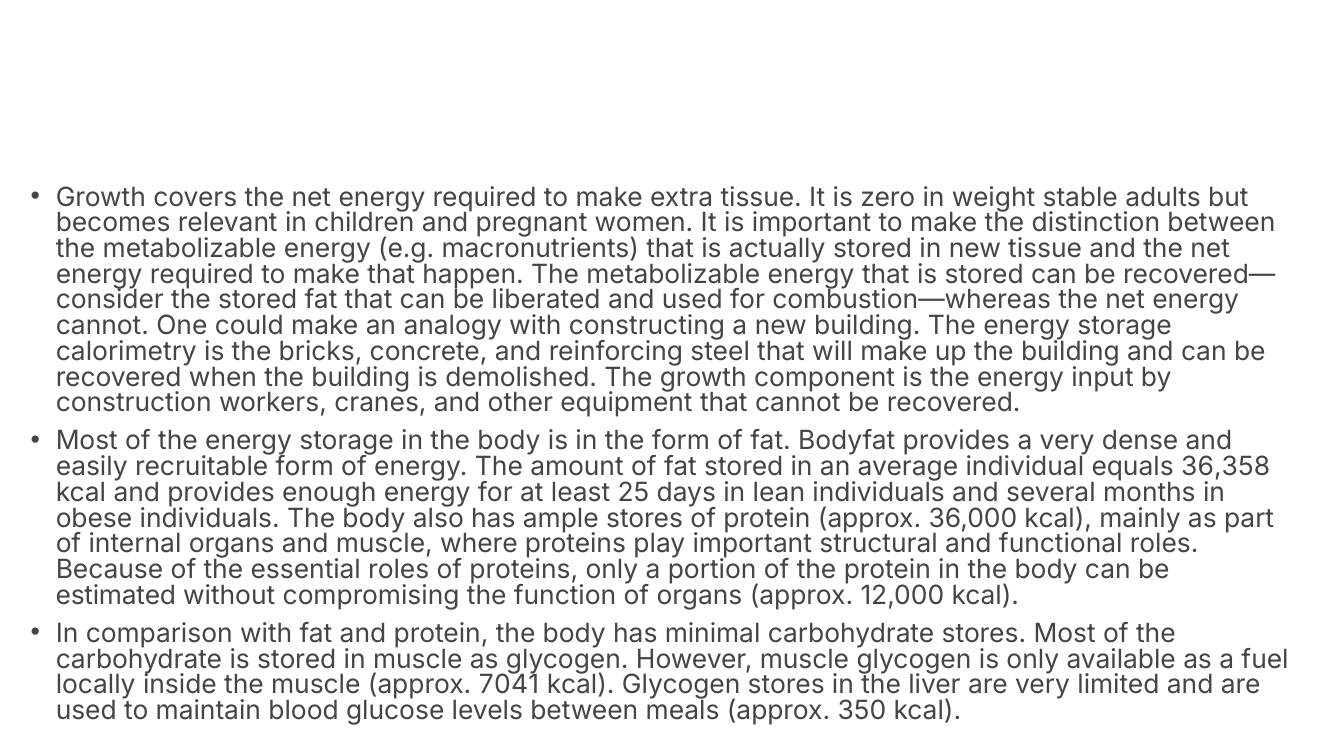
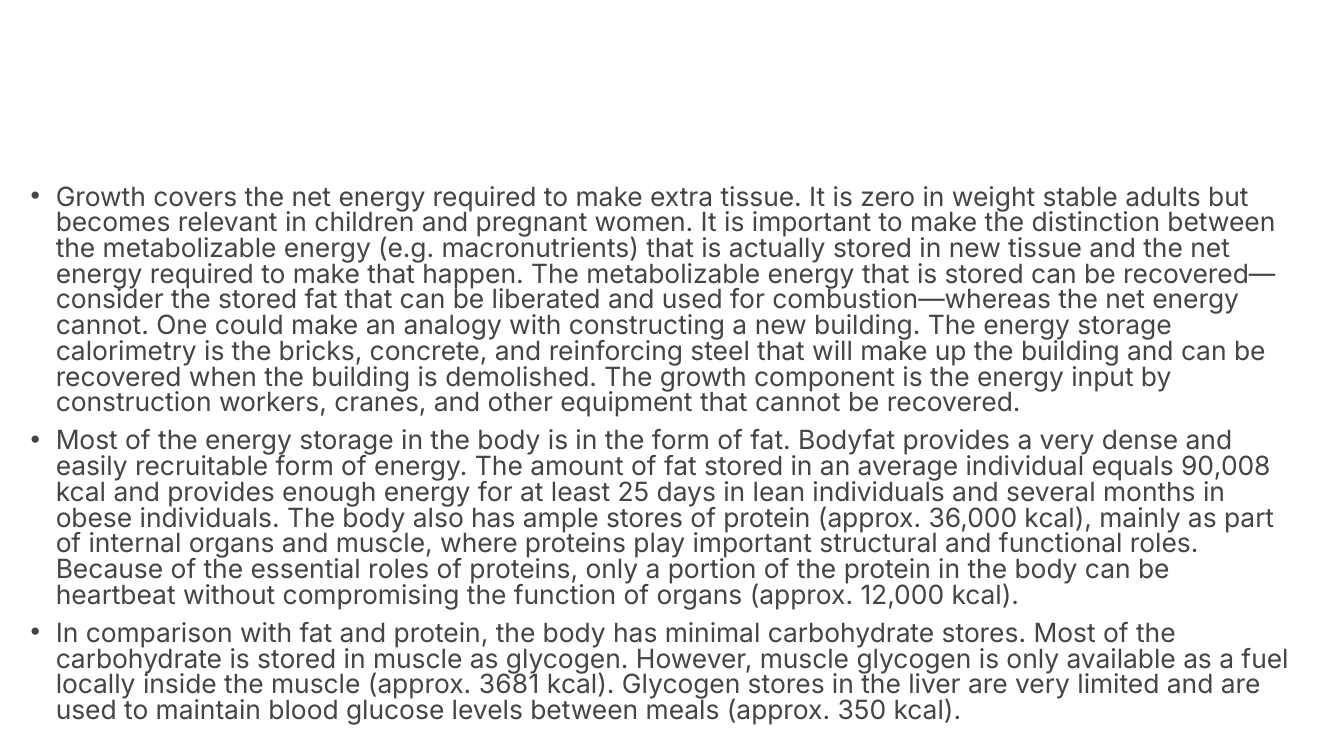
36,358: 36,358 -> 90,008 (1226, 467)
estimated: estimated -> heartbeat (116, 595)
7041: 7041 -> 3681 (509, 685)
